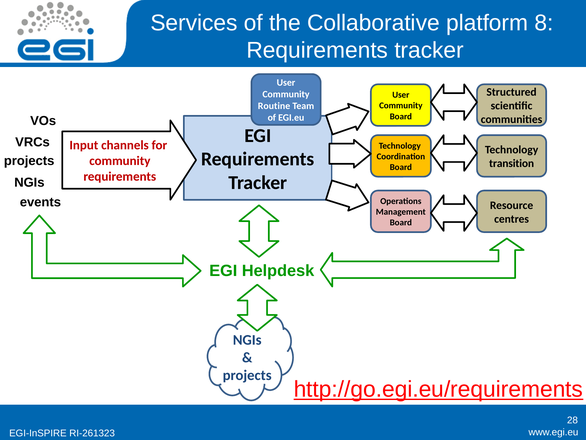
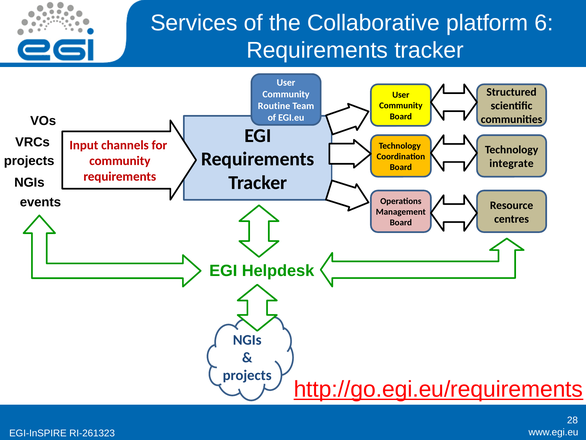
8: 8 -> 6 (544, 23)
transition: transition -> integrate (511, 163)
